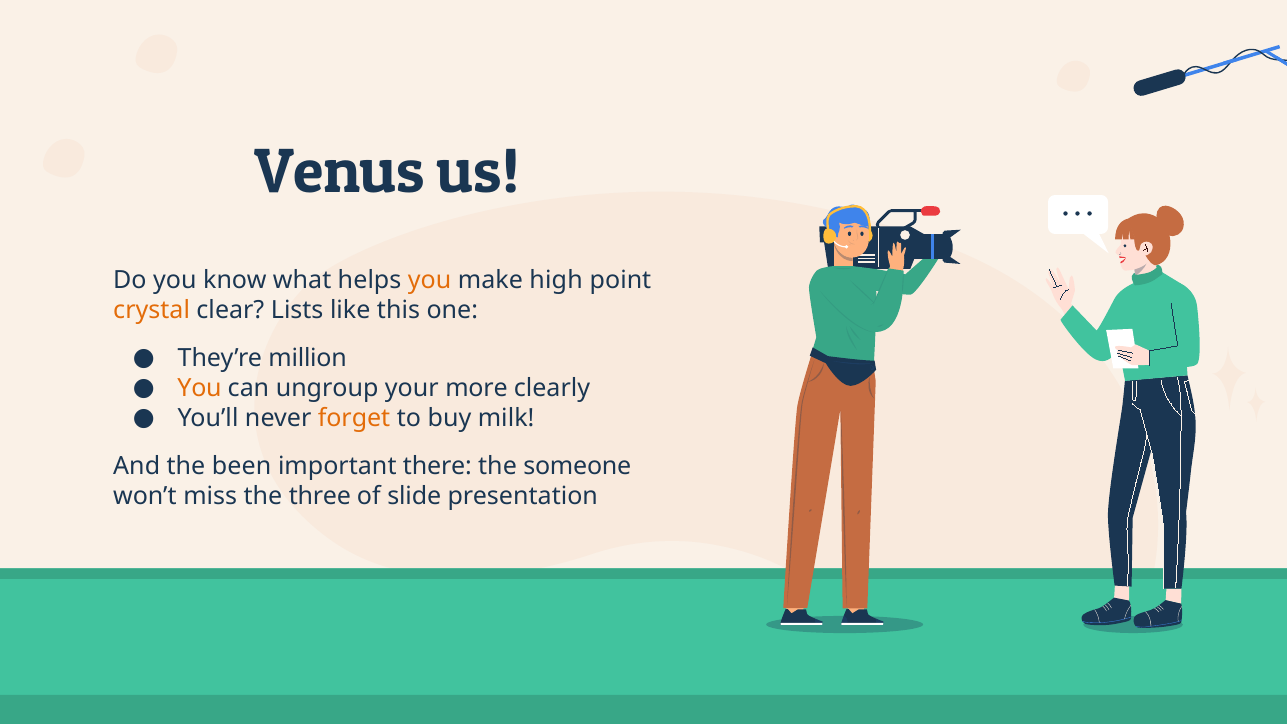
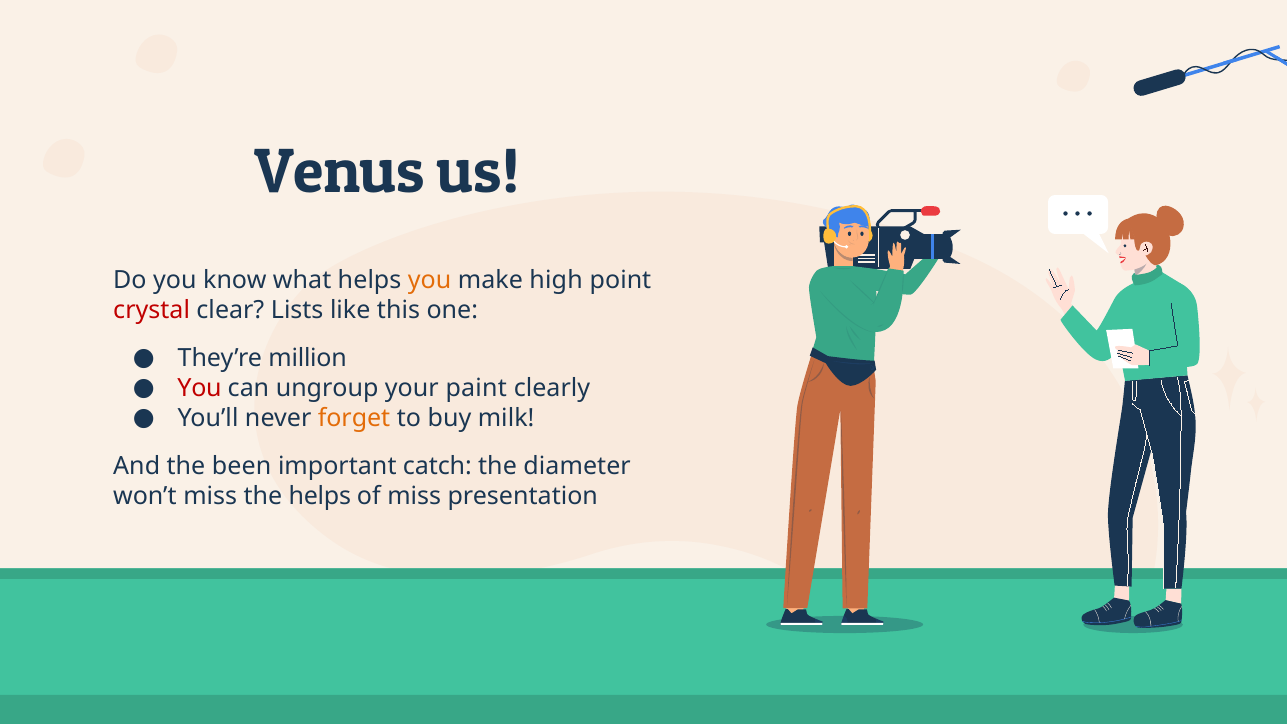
crystal colour: orange -> red (152, 310)
You colour: orange -> red (199, 388)
more: more -> paint (476, 388)
there: there -> catch (437, 466)
someone: someone -> diameter (577, 466)
the three: three -> helps (320, 496)
of slide: slide -> miss (414, 496)
